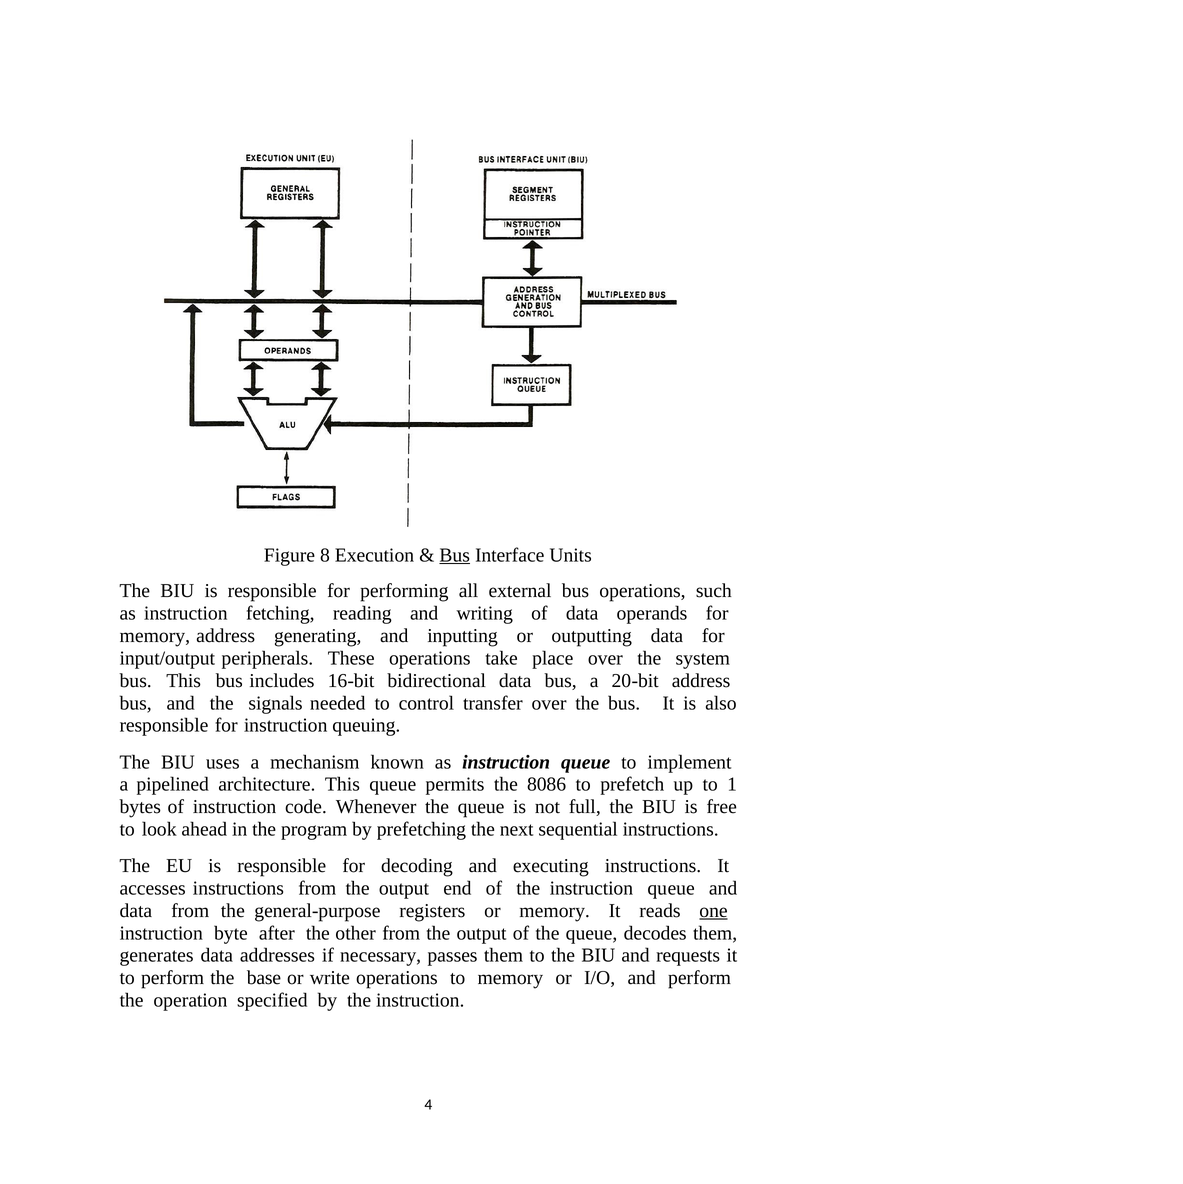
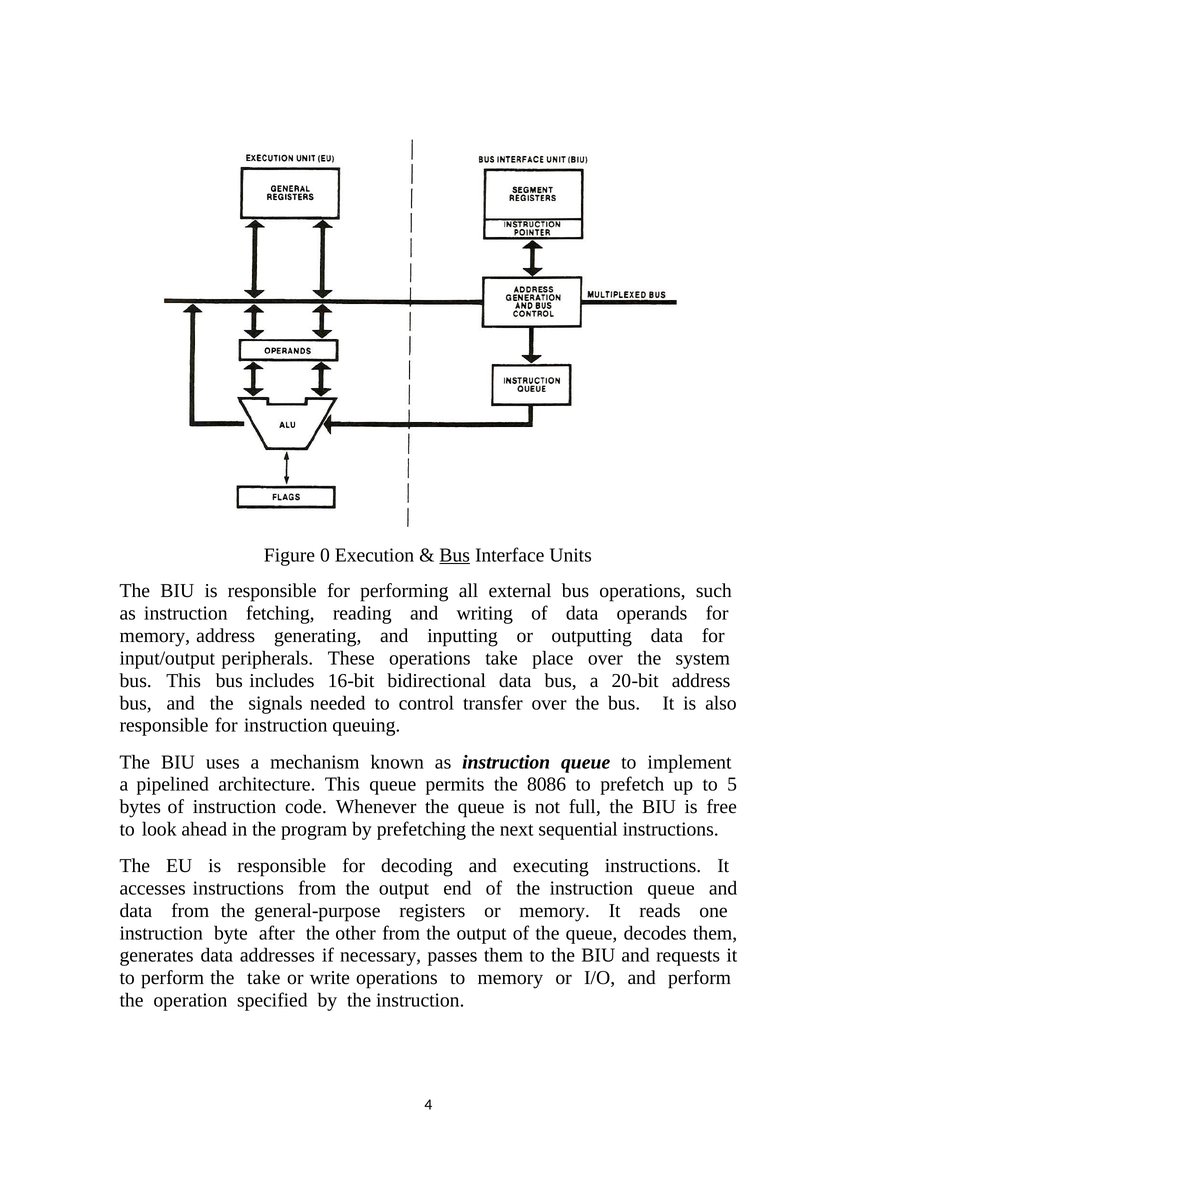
8: 8 -> 0 (325, 555)
1: 1 -> 5 (732, 785)
one underline: present -> none (714, 911)
the base: base -> take (264, 978)
